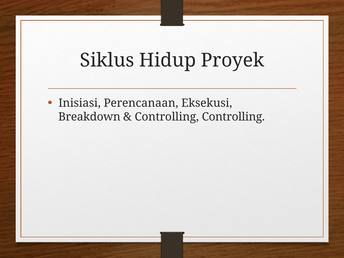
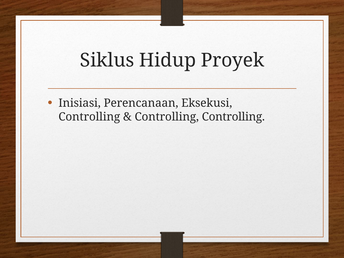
Breakdown: Breakdown -> Controlling (89, 117)
